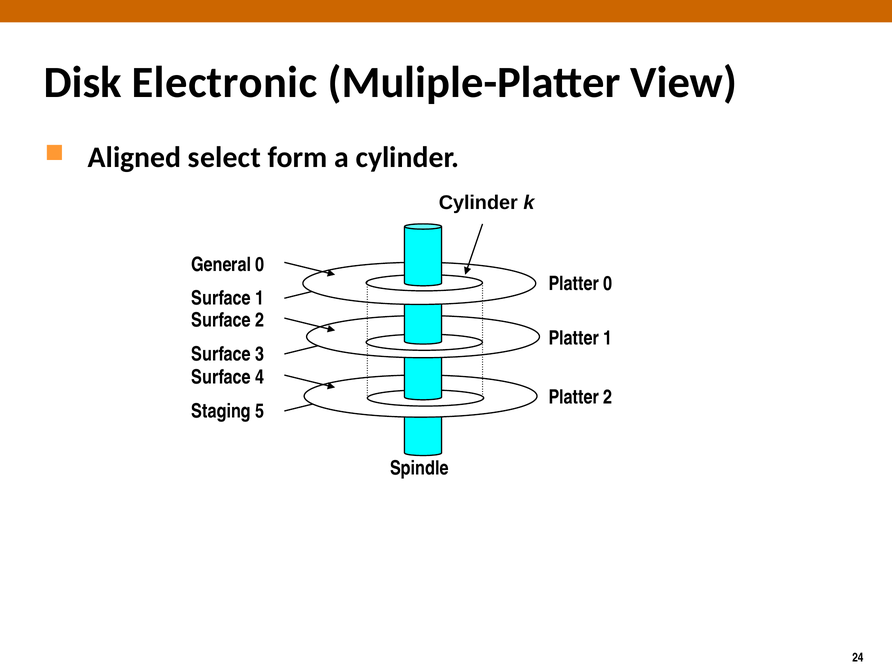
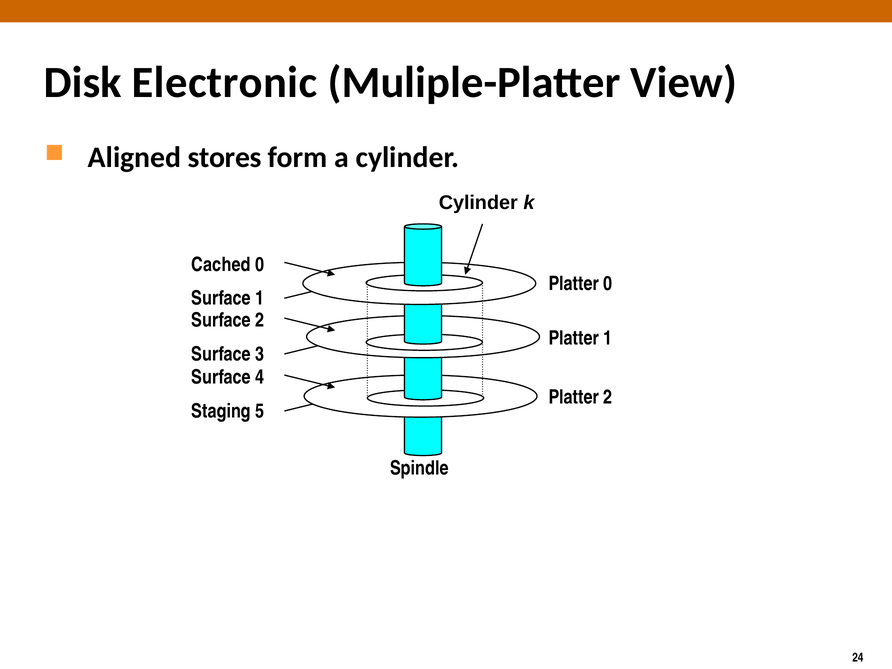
select: select -> stores (225, 157)
General: General -> Cached (221, 265)
